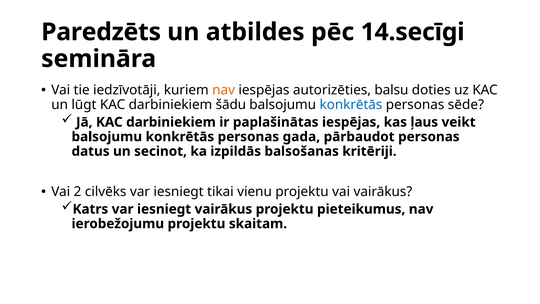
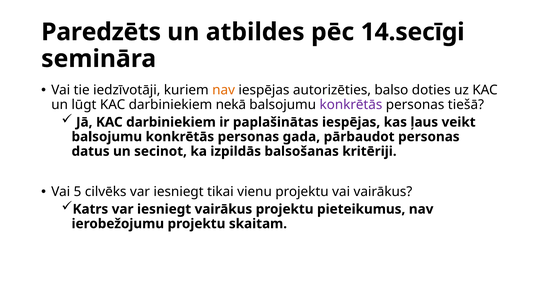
balsu: balsu -> balso (391, 90)
šādu: šādu -> nekā (231, 105)
konkrētās colour: blue -> purple (351, 105)
sēde: sēde -> tiešā (466, 105)
2: 2 -> 5 (78, 192)
